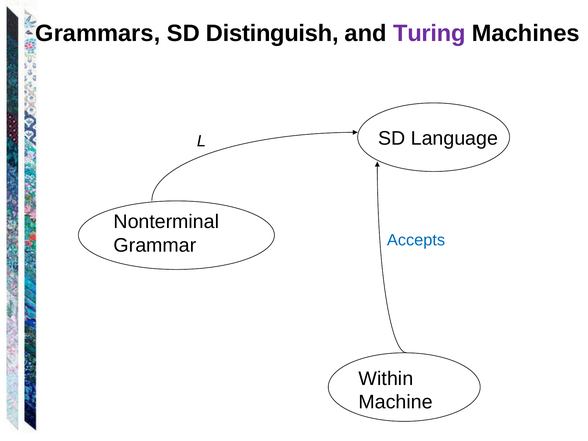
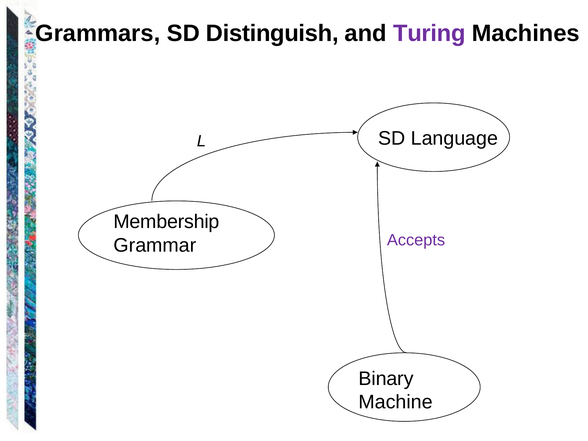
Nonterminal: Nonterminal -> Membership (166, 222)
Accepts colour: blue -> purple (416, 240)
Within: Within -> Binary (386, 379)
